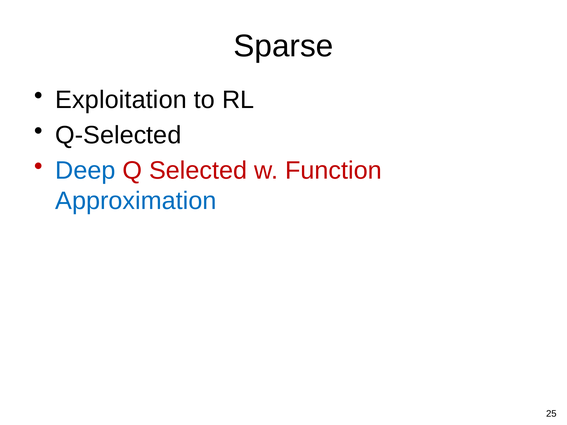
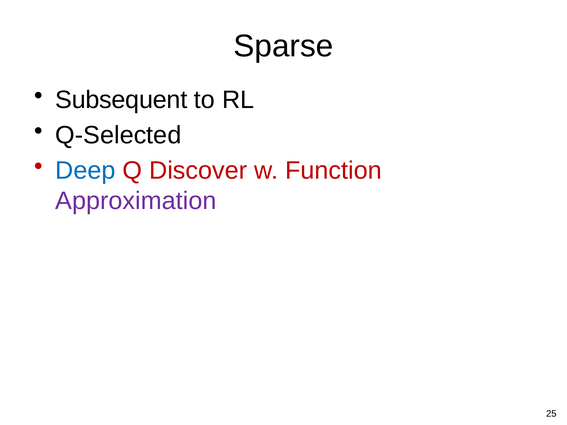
Exploitation: Exploitation -> Subsequent (121, 100)
Selected: Selected -> Discover (198, 171)
Approximation colour: blue -> purple (136, 201)
